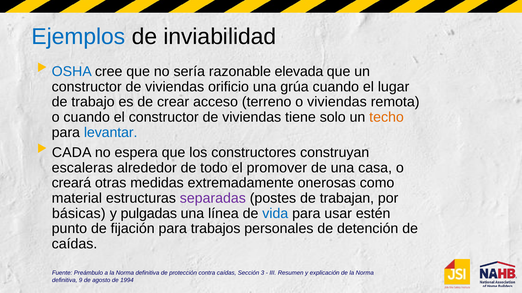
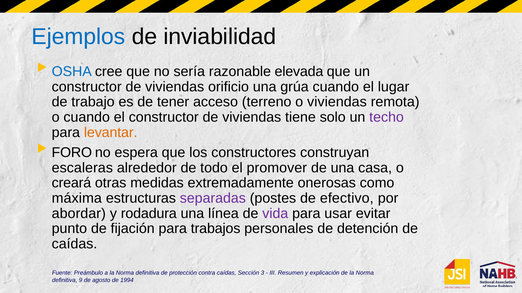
crear: crear -> tener (173, 102)
techo colour: orange -> purple (387, 117)
levantar colour: blue -> orange (111, 133)
CADA: CADA -> FORO (72, 153)
material: material -> máxima (77, 199)
trabajan: trabajan -> efectivo (347, 199)
básicas: básicas -> abordar (79, 214)
pulgadas: pulgadas -> rodadura (149, 214)
vida colour: blue -> purple (275, 214)
estén: estén -> evitar (373, 214)
